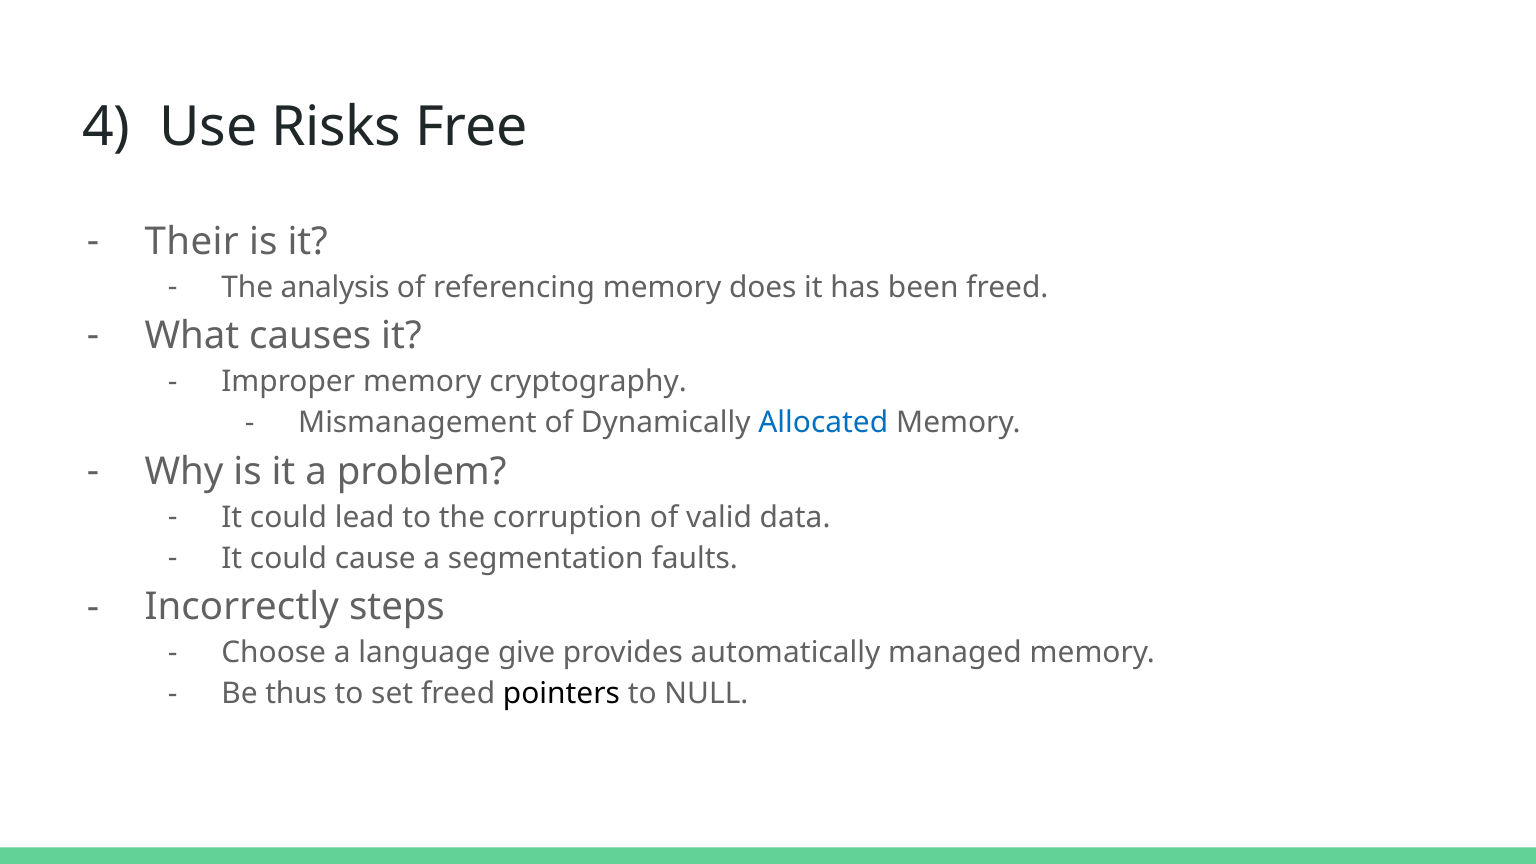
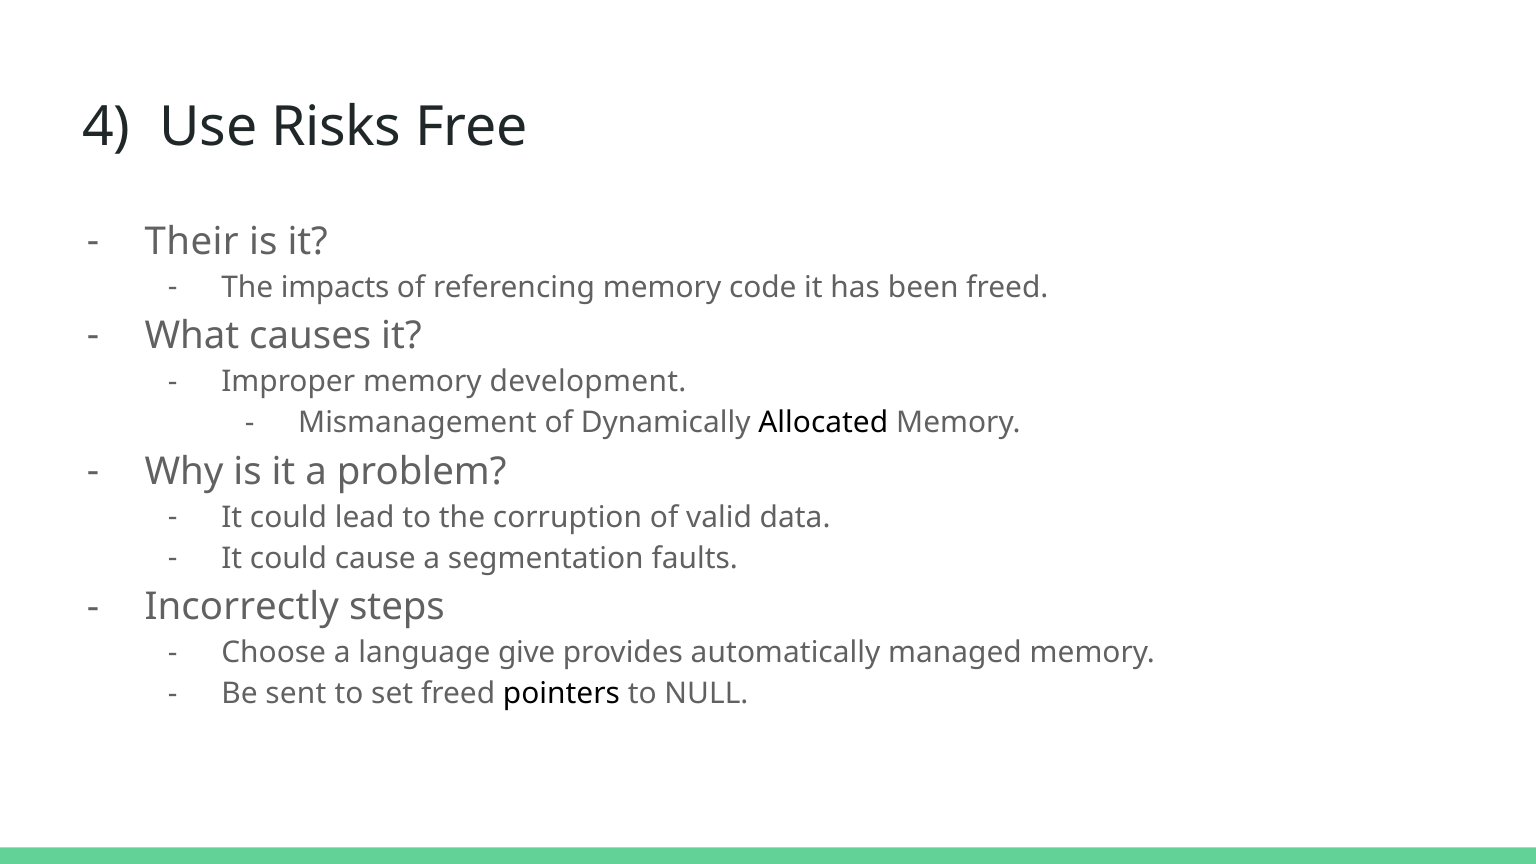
analysis: analysis -> impacts (335, 287)
does: does -> code (763, 287)
cryptography: cryptography -> development (588, 382)
Allocated colour: blue -> black (823, 423)
thus: thus -> sent (296, 694)
